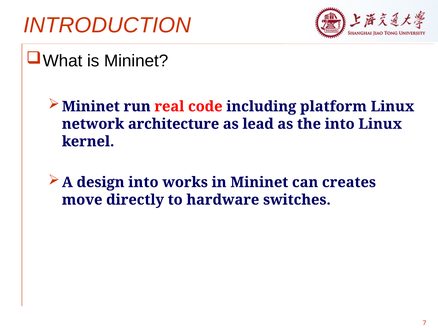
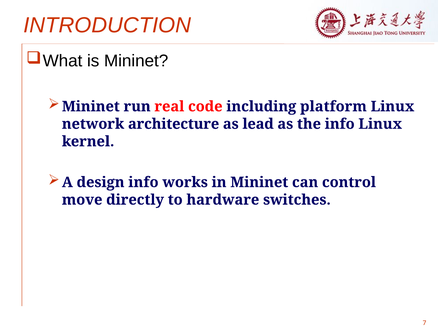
the into: into -> info (340, 124)
design into: into -> info (143, 183)
creates: creates -> control (349, 183)
